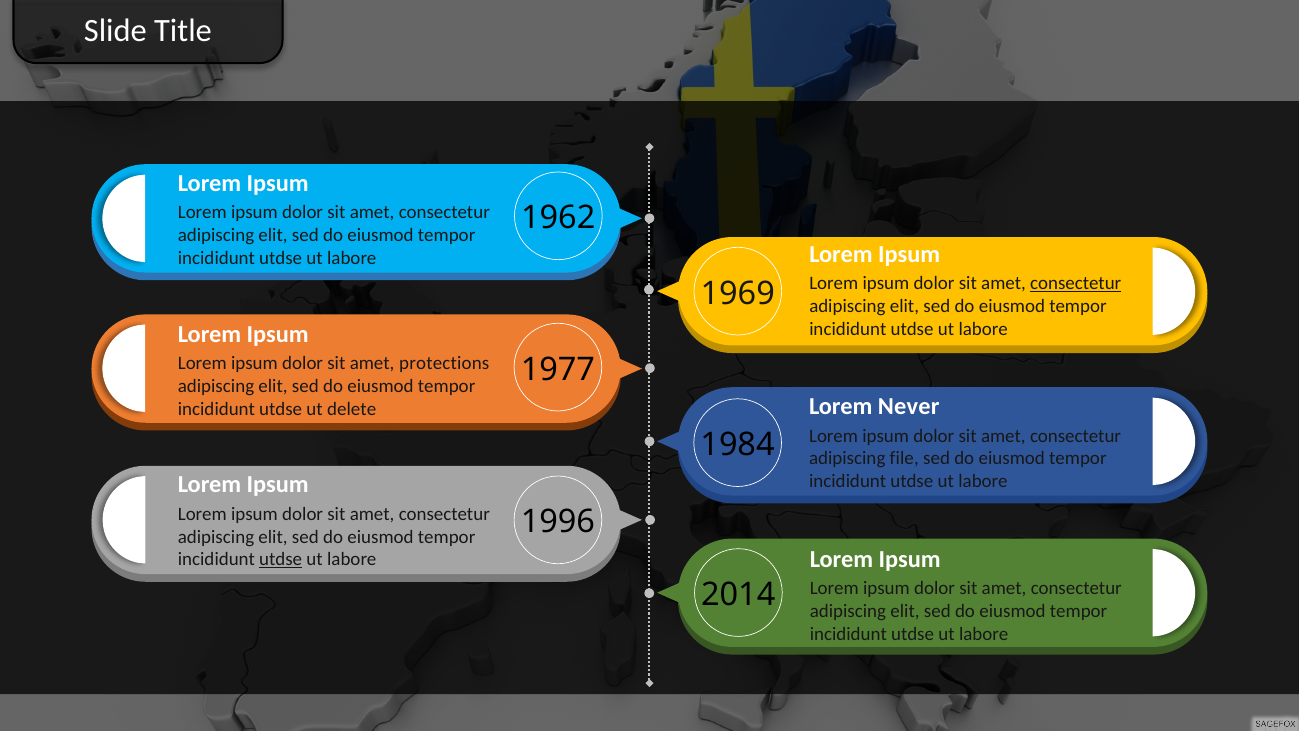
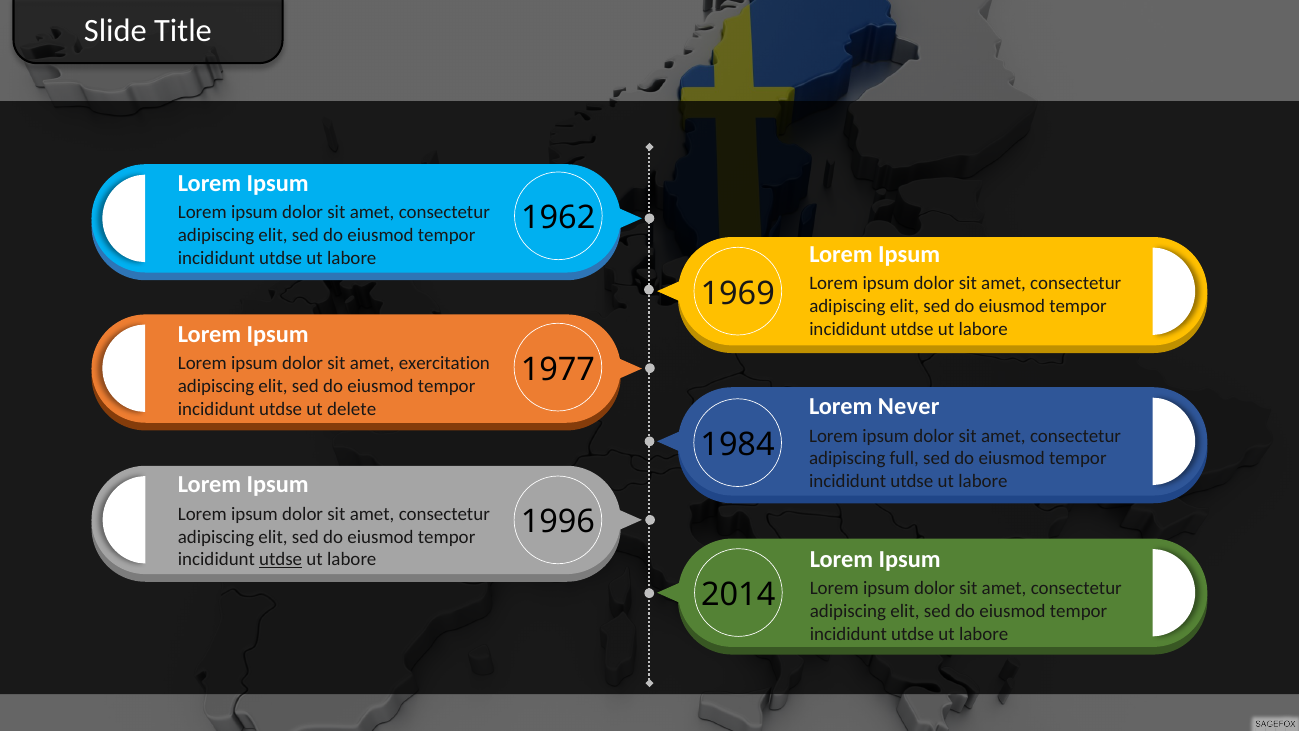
consectetur underline: present -> none (1076, 284)
protections: protections -> exercitation (444, 363)
file: file -> full (904, 458)
